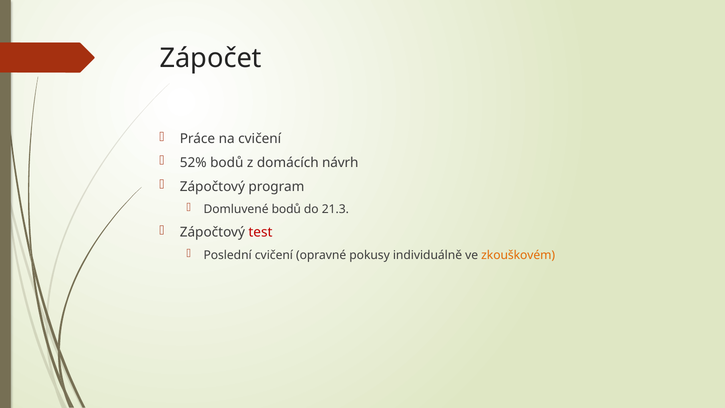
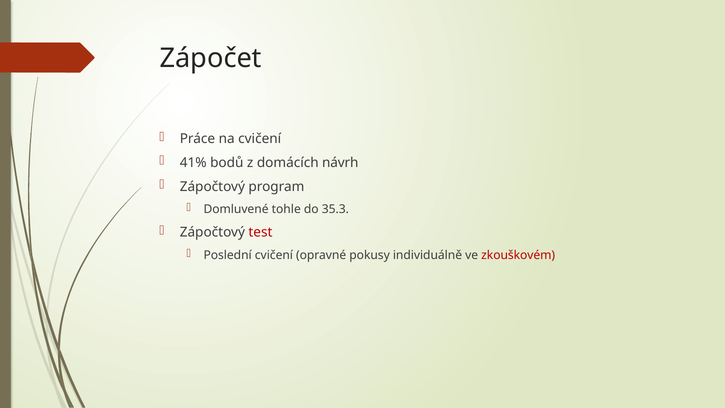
52%: 52% -> 41% (193, 163)
Domluvené bodů: bodů -> tohle (286, 209)
21.3: 21.3 -> 35.3 (335, 209)
zkouškovém colour: orange -> red (518, 255)
